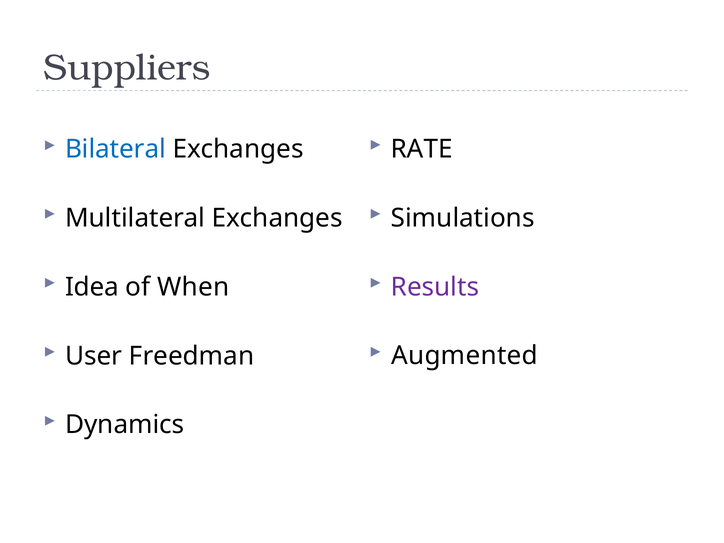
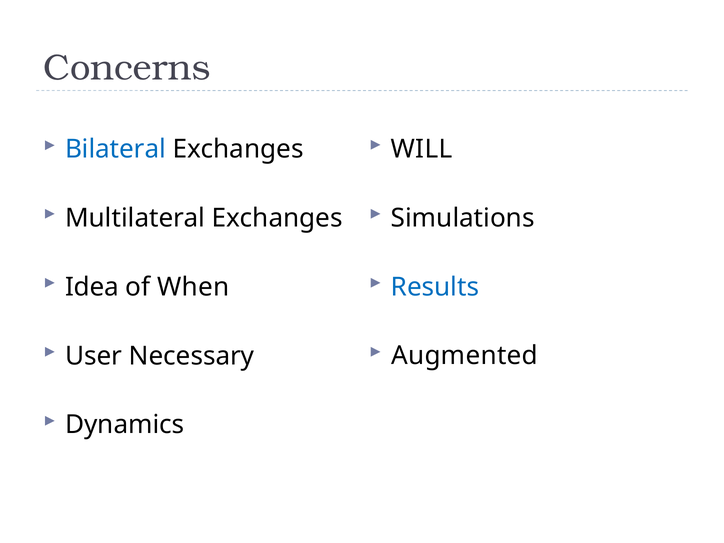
Suppliers: Suppliers -> Concerns (127, 68)
RATE: RATE -> WILL (422, 149)
Results colour: purple -> blue (435, 287)
Freedman: Freedman -> Necessary (192, 356)
